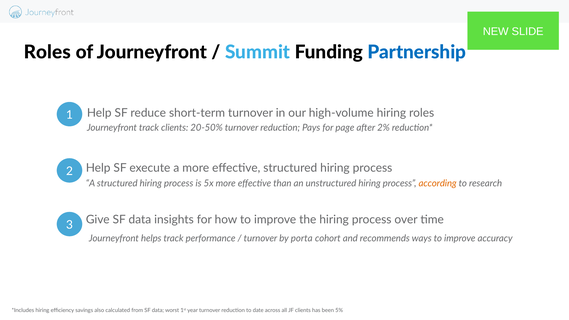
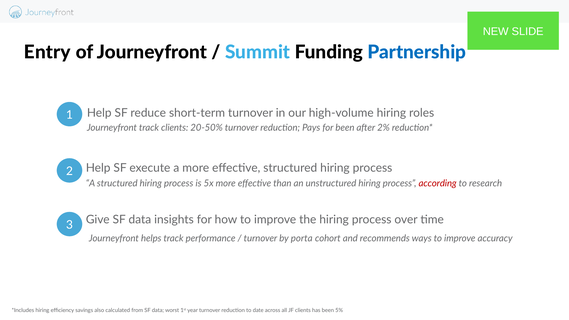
Roles: Roles -> Entry (47, 52)
for page: page -> been (345, 128)
according colour: orange -> red (438, 183)
